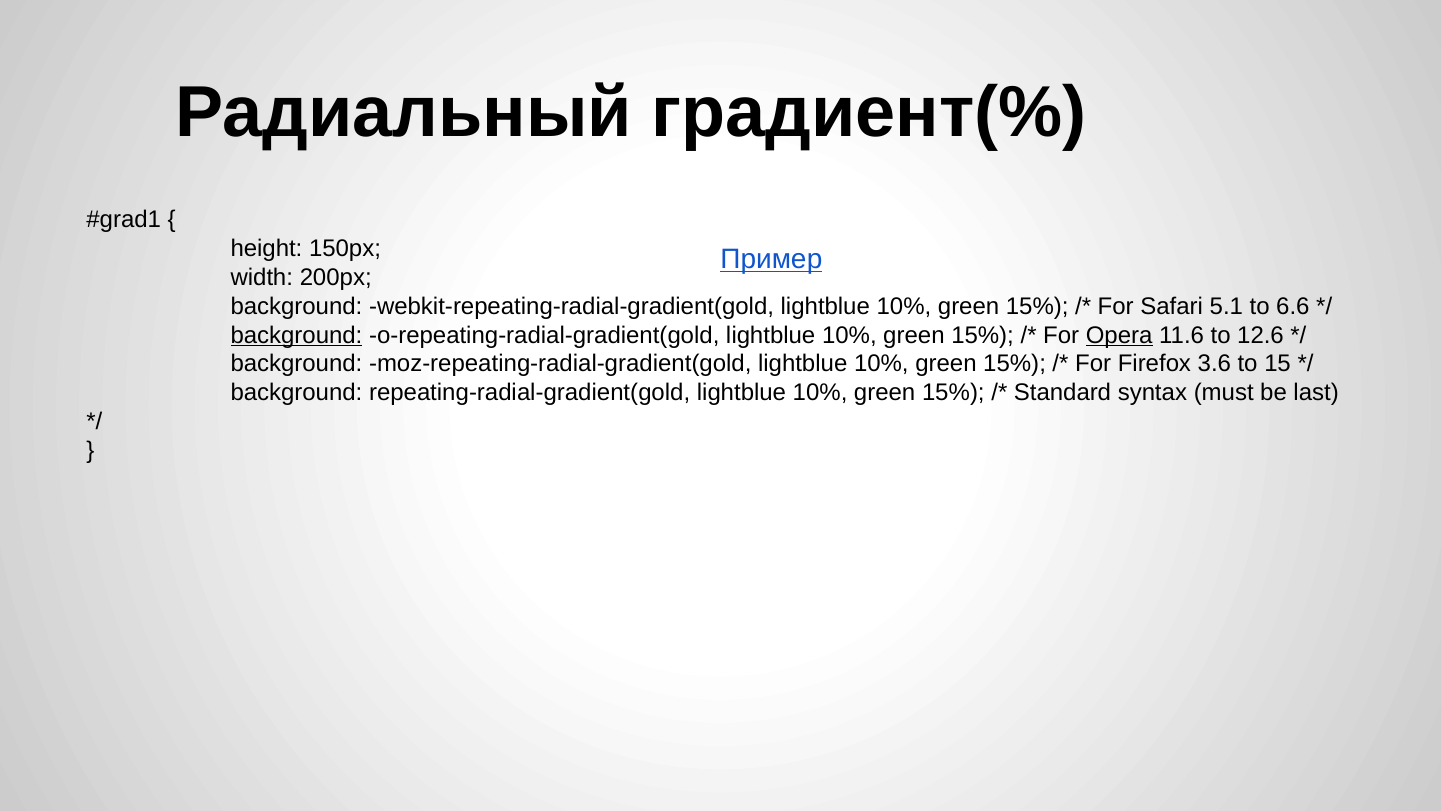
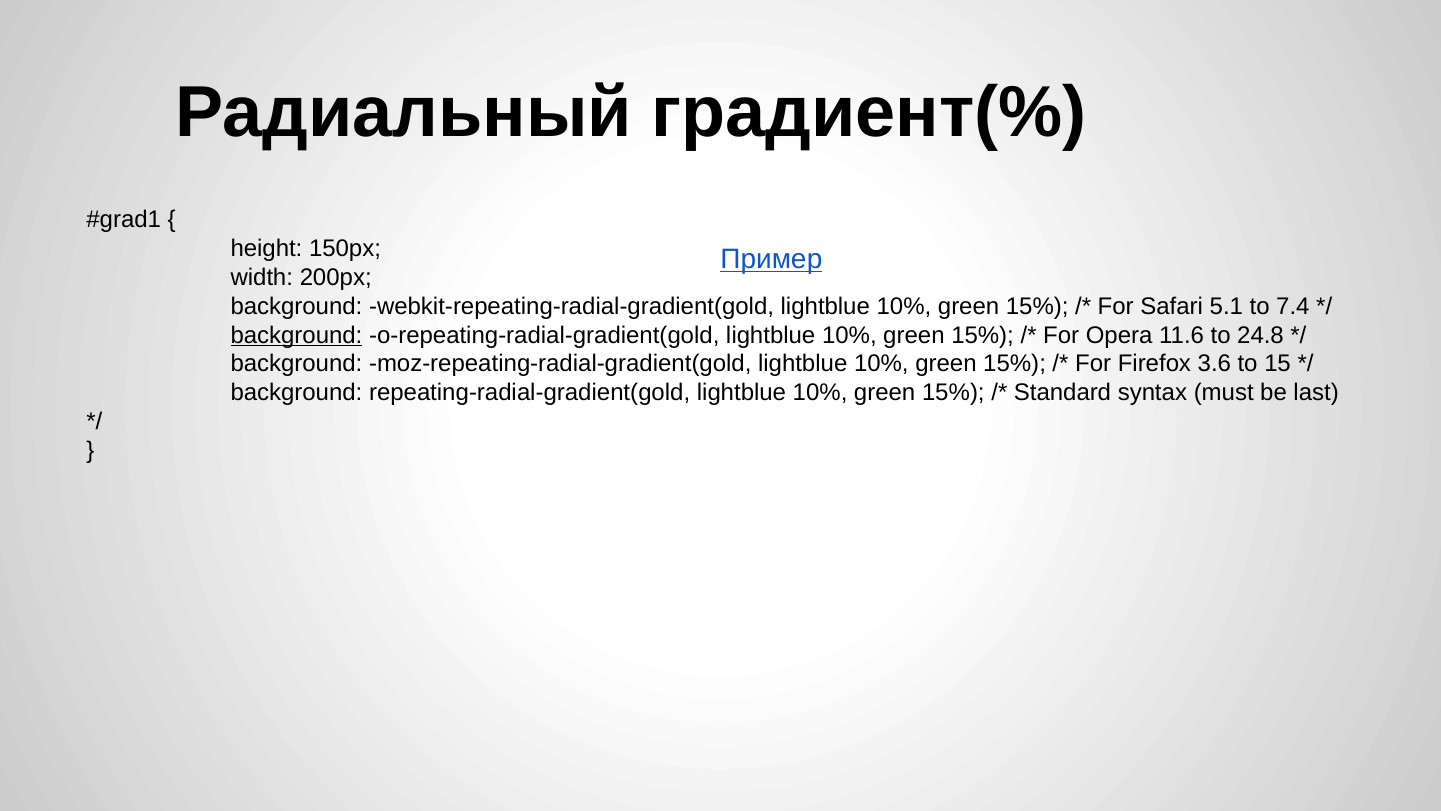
6.6: 6.6 -> 7.4 (1293, 306)
Opera underline: present -> none (1119, 335)
12.6: 12.6 -> 24.8 (1261, 335)
